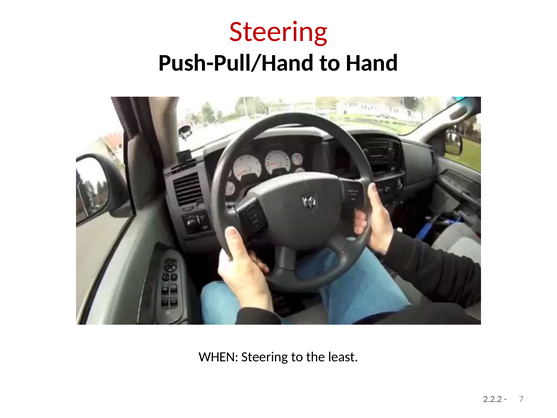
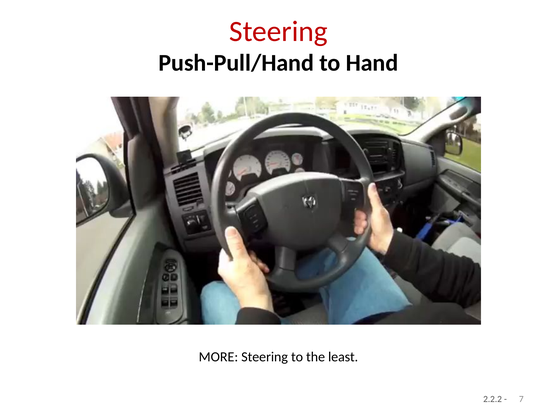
WHEN: WHEN -> MORE (218, 357)
